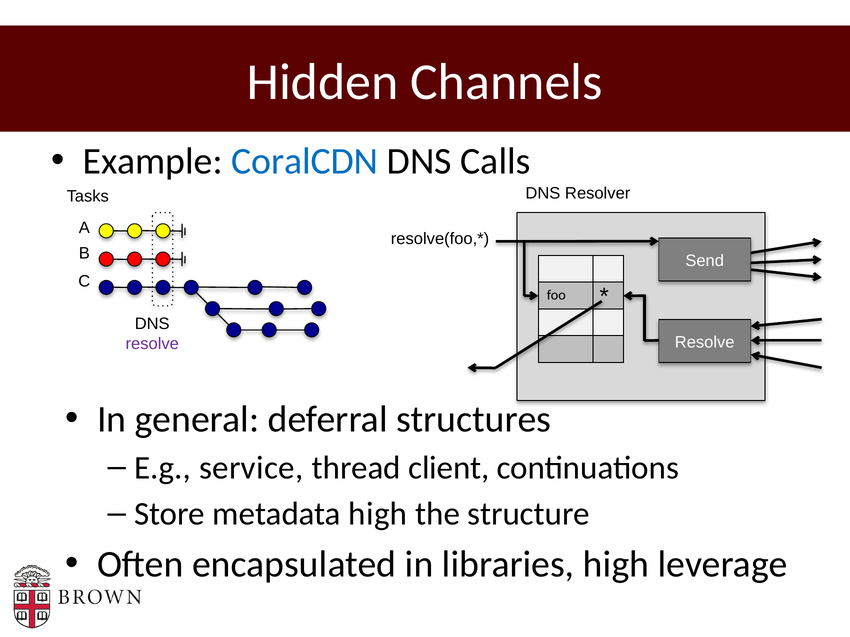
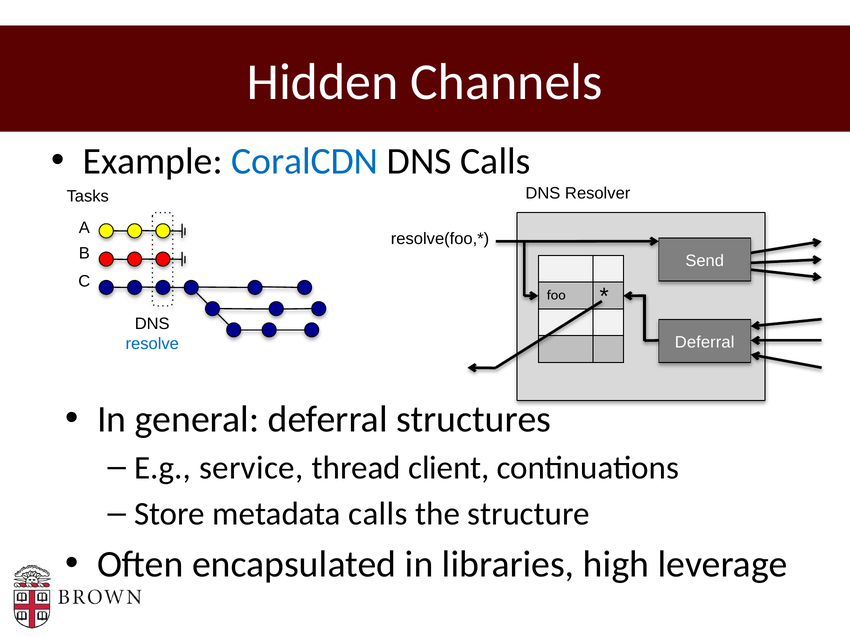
Resolve: Resolve -> Deferral (705, 342)
resolve colour: purple -> blue (152, 344)
metadata high: high -> calls (378, 514)
